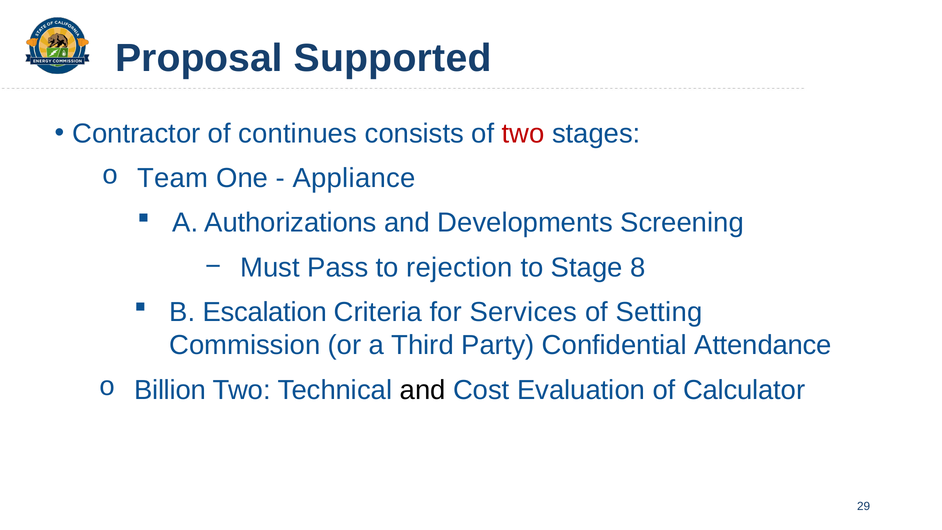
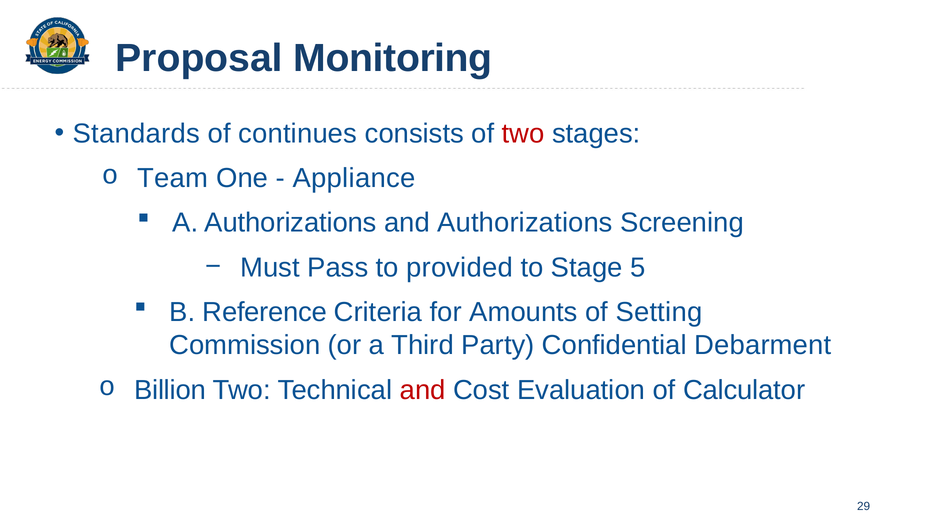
Supported: Supported -> Monitoring (393, 58)
Contractor: Contractor -> Standards (136, 133)
and Developments: Developments -> Authorizations (525, 223)
rejection: rejection -> provided (460, 268)
8: 8 -> 5 (638, 268)
Escalation: Escalation -> Reference (265, 312)
Services: Services -> Amounts (524, 312)
Attendance: Attendance -> Debarment (763, 345)
and colour: black -> red (423, 390)
